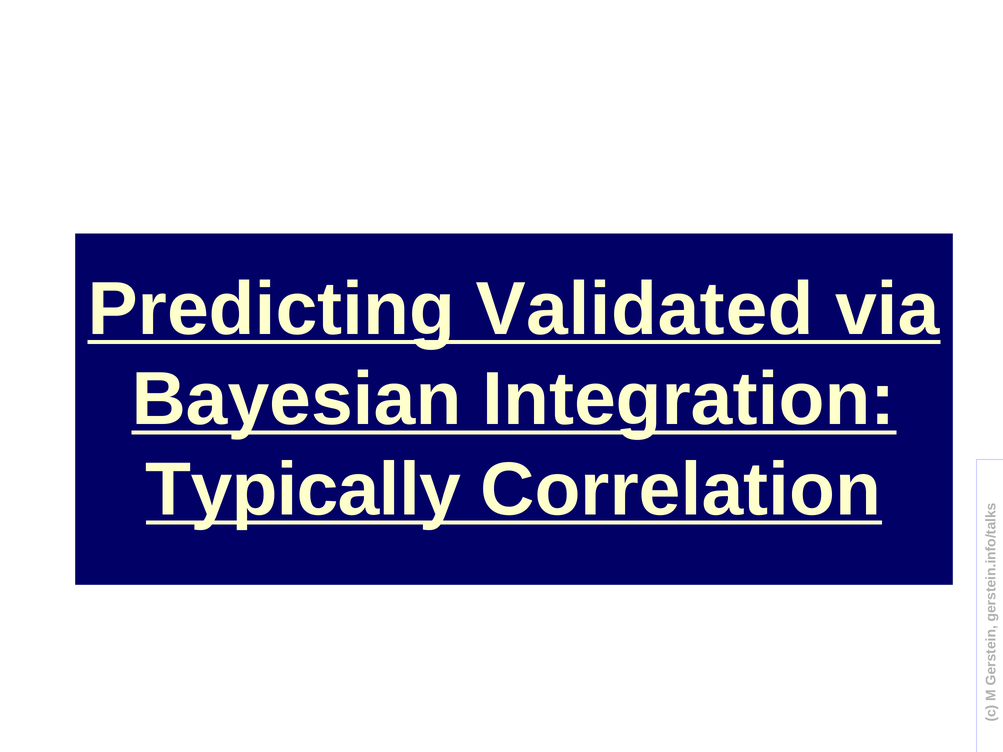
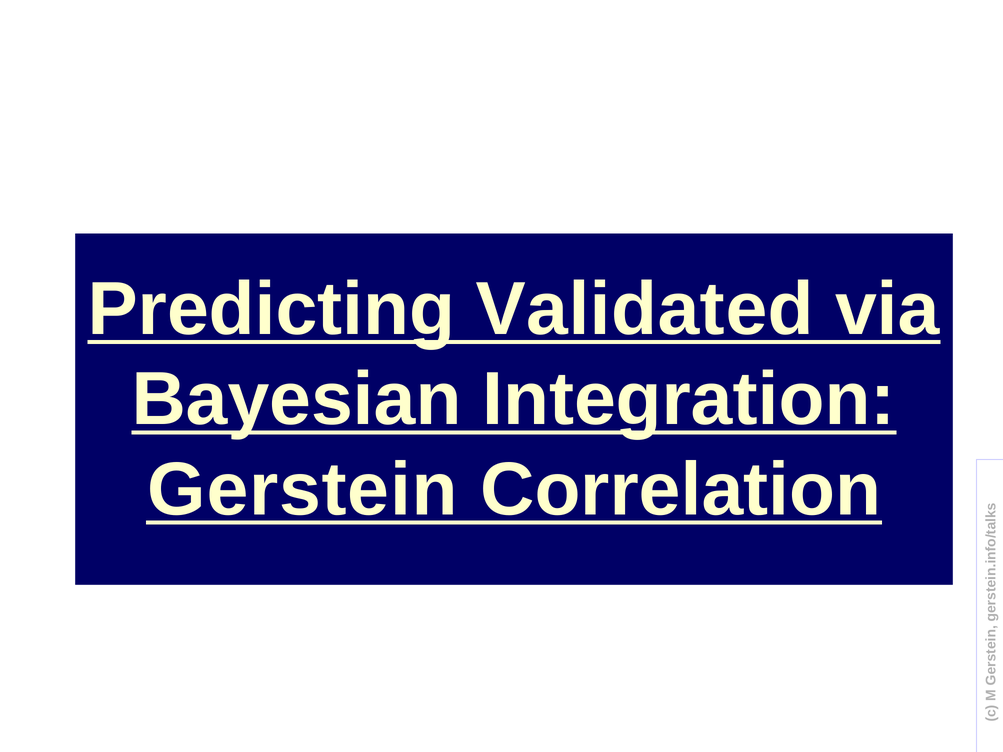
Typically: Typically -> Gerstein (302, 490)
